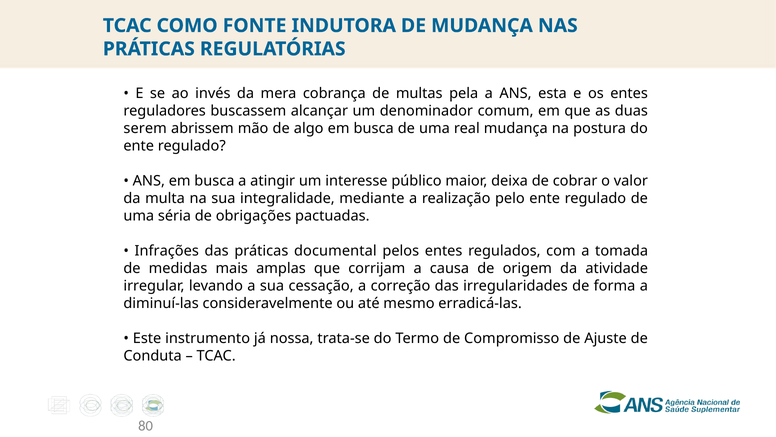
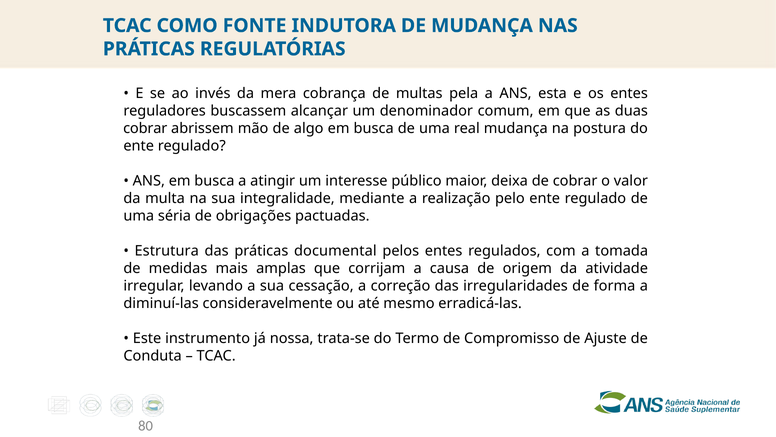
serem: serem -> cobrar (145, 128)
Infrações: Infrações -> Estrutura (167, 251)
